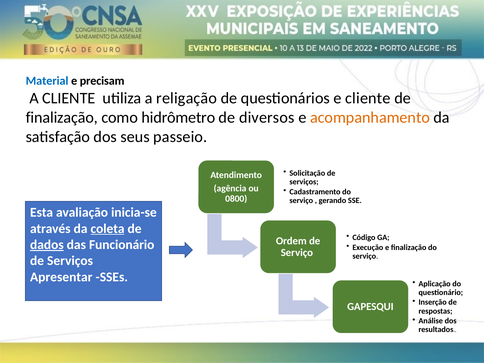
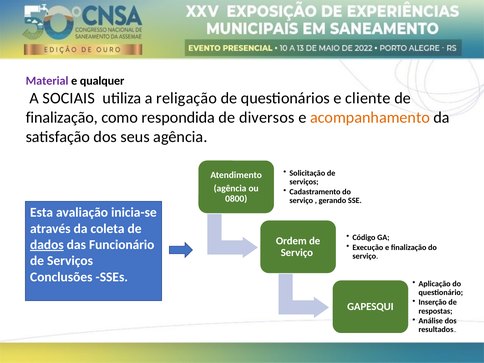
Material colour: blue -> purple (47, 81)
precisam: precisam -> qualquer (102, 81)
A CLIENTE: CLIENTE -> SOCIAIS (69, 98)
hidrômetro: hidrômetro -> respondida (178, 118)
seus passeio: passeio -> agência (180, 137)
coleta underline: present -> none (108, 229)
Apresentar: Apresentar -> Conclusões (61, 277)
